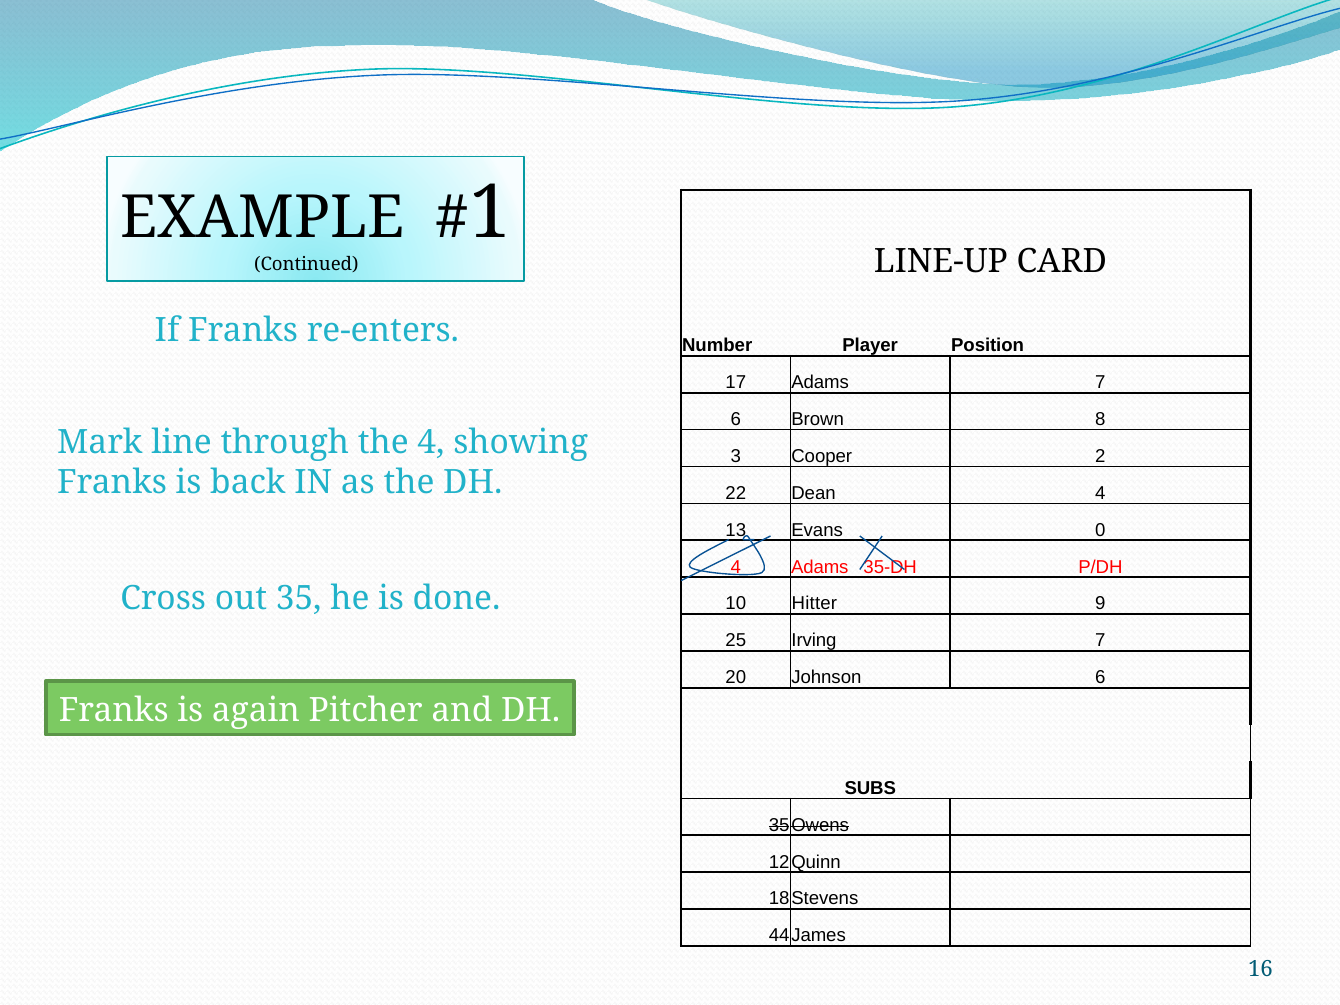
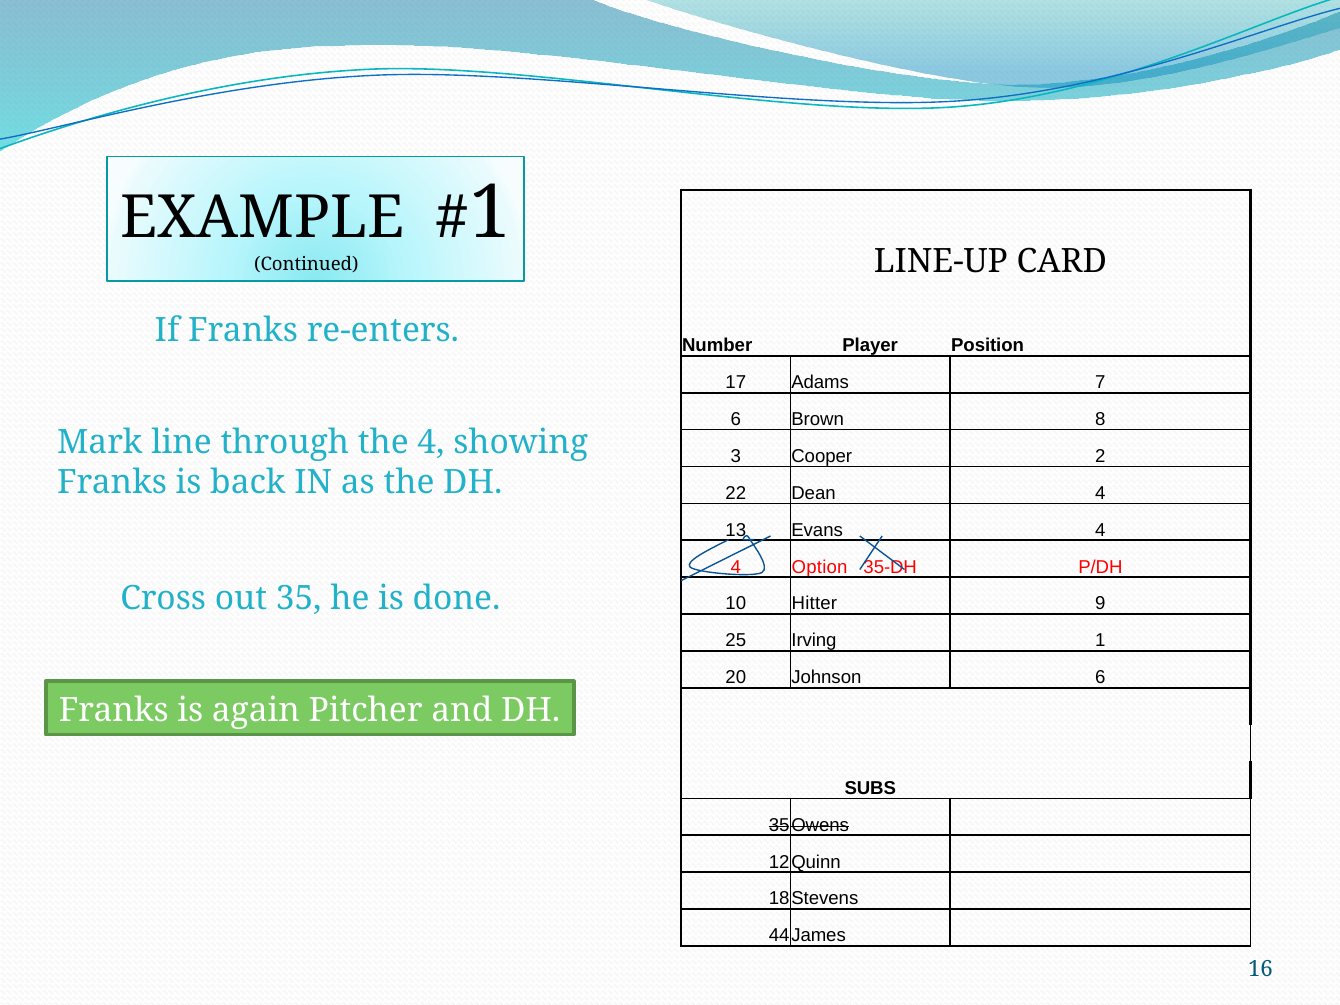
Evans 0: 0 -> 4 (1100, 530)
4 Adams: Adams -> Option (820, 567)
Irving 7: 7 -> 1 (1100, 641)
